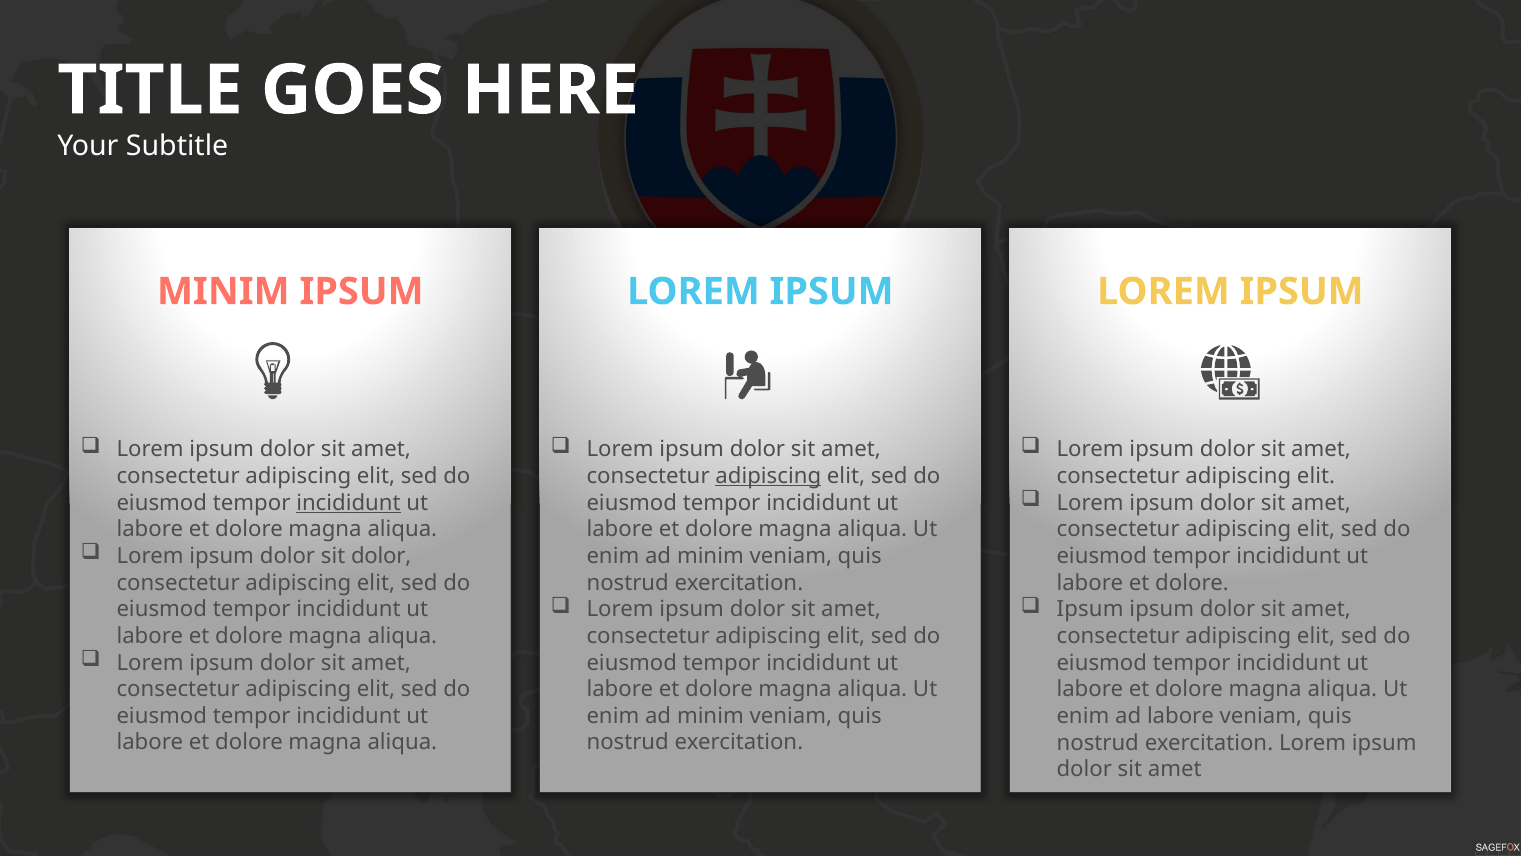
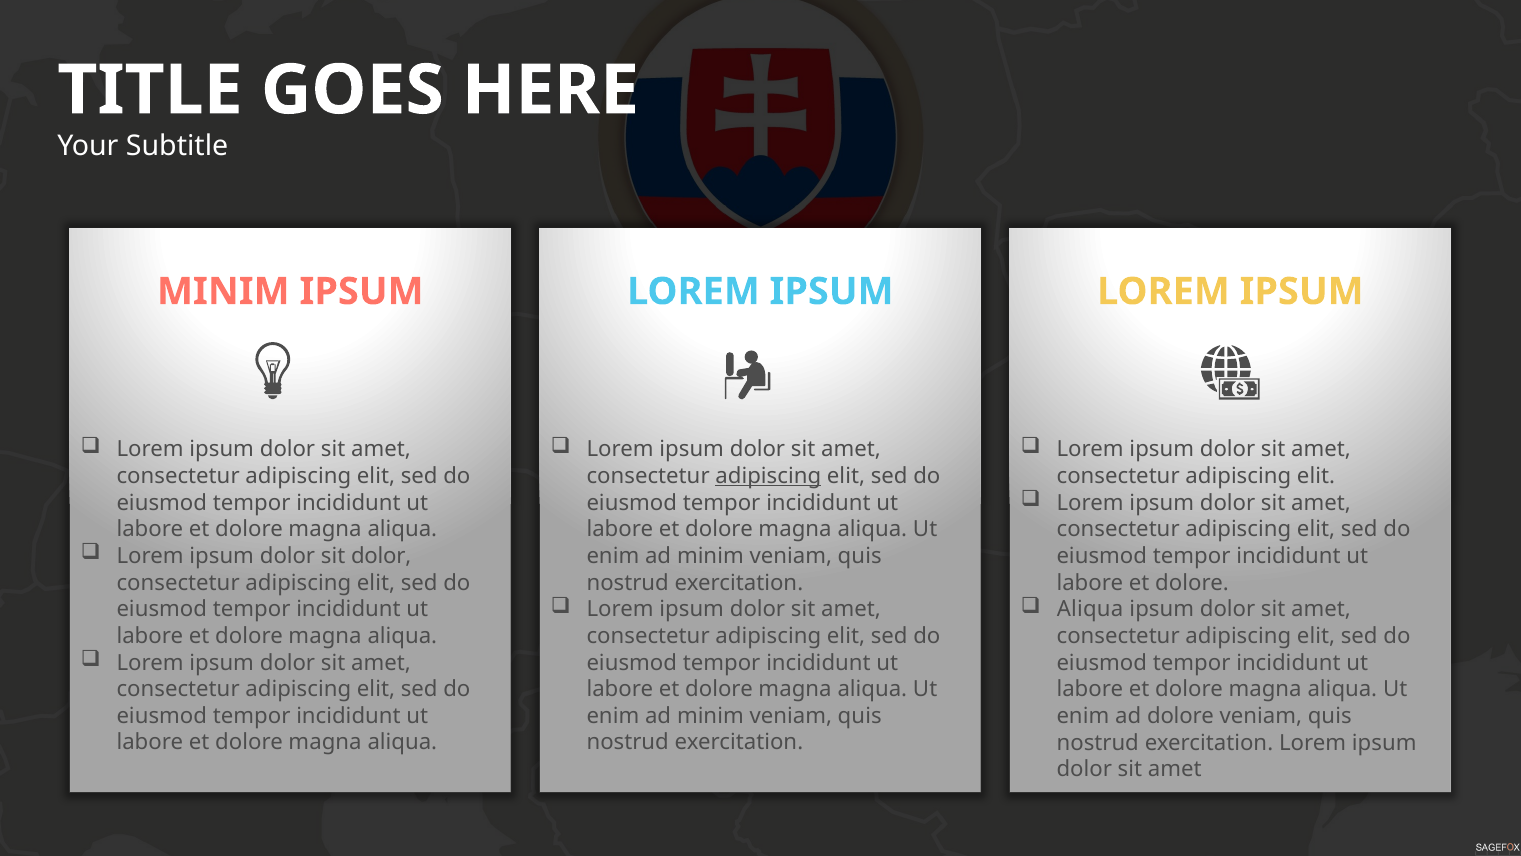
incididunt underline: present -> none (348, 503)
Ipsum: Ipsum -> Aliqua (1090, 609)
ad labore: labore -> dolore (1181, 716)
